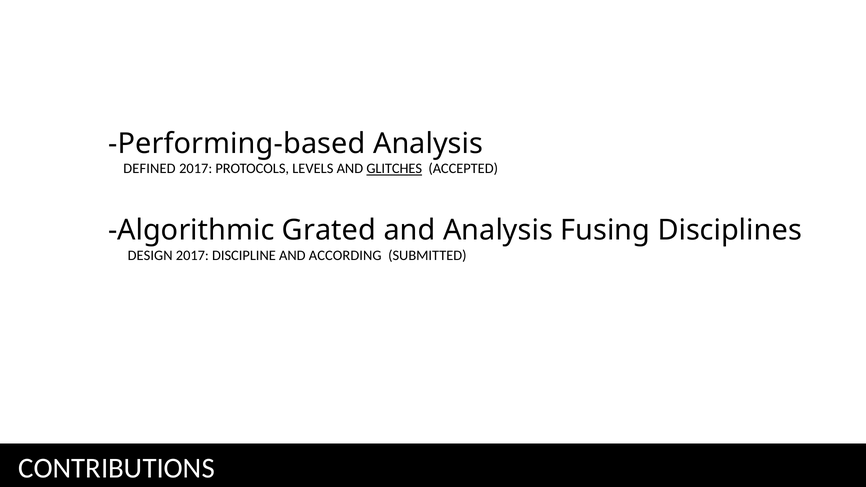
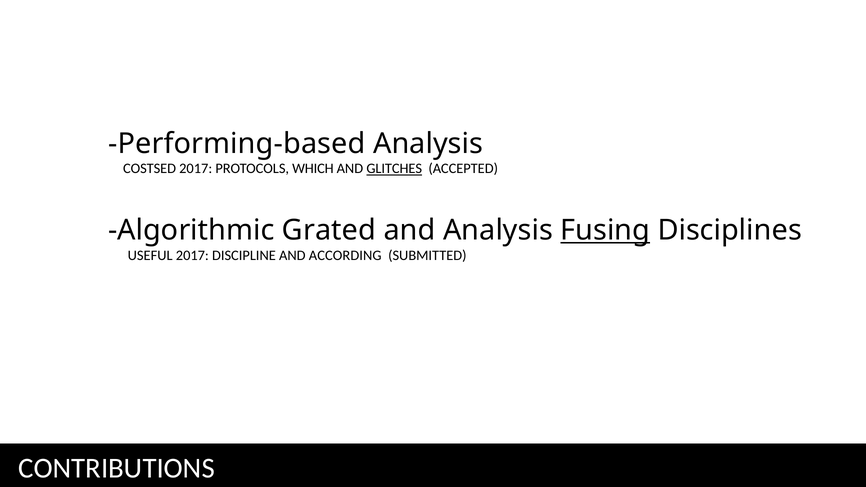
DEFINED: DEFINED -> COSTSED (150, 169)
LEVELS: LEVELS -> WHICH (313, 169)
Fusing underline: none -> present (605, 230)
DESIGN: DESIGN -> USEFUL (150, 255)
